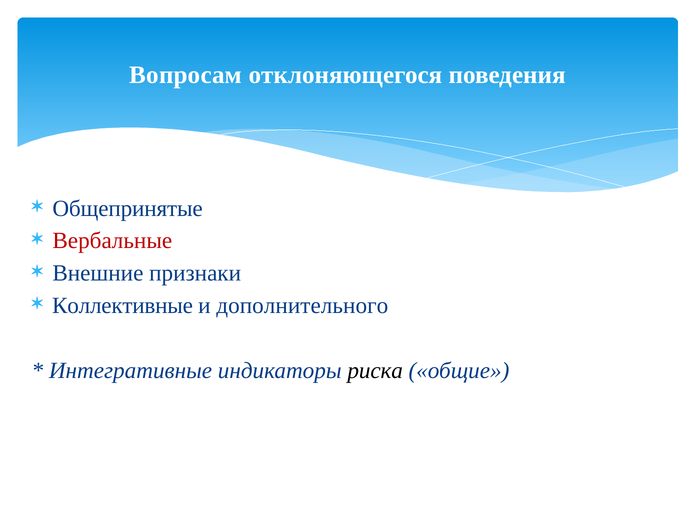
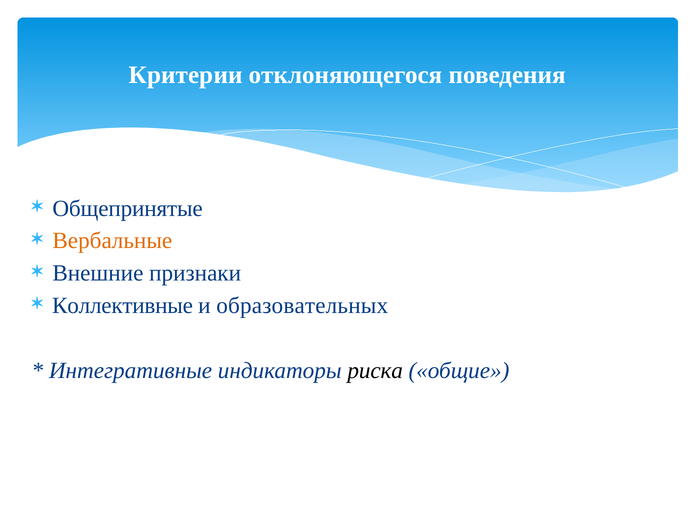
Вопросам: Вопросам -> Критерии (186, 75)
Вербальные colour: red -> orange (112, 241)
дополнительного: дополнительного -> образовательных (302, 306)
